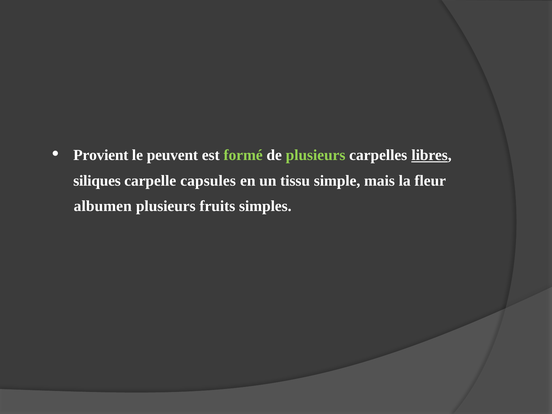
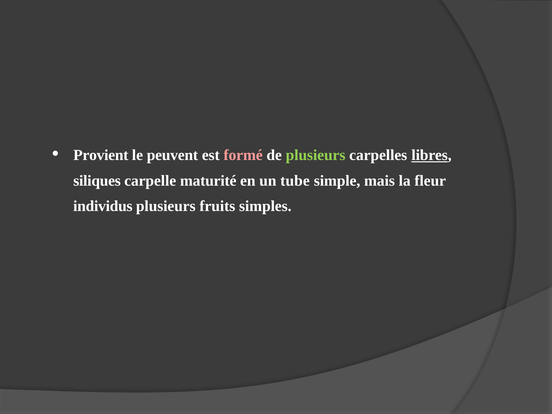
formé colour: light green -> pink (243, 155)
capsules: capsules -> maturité (208, 181)
tissu: tissu -> tube (295, 181)
albumen: albumen -> individus (103, 206)
